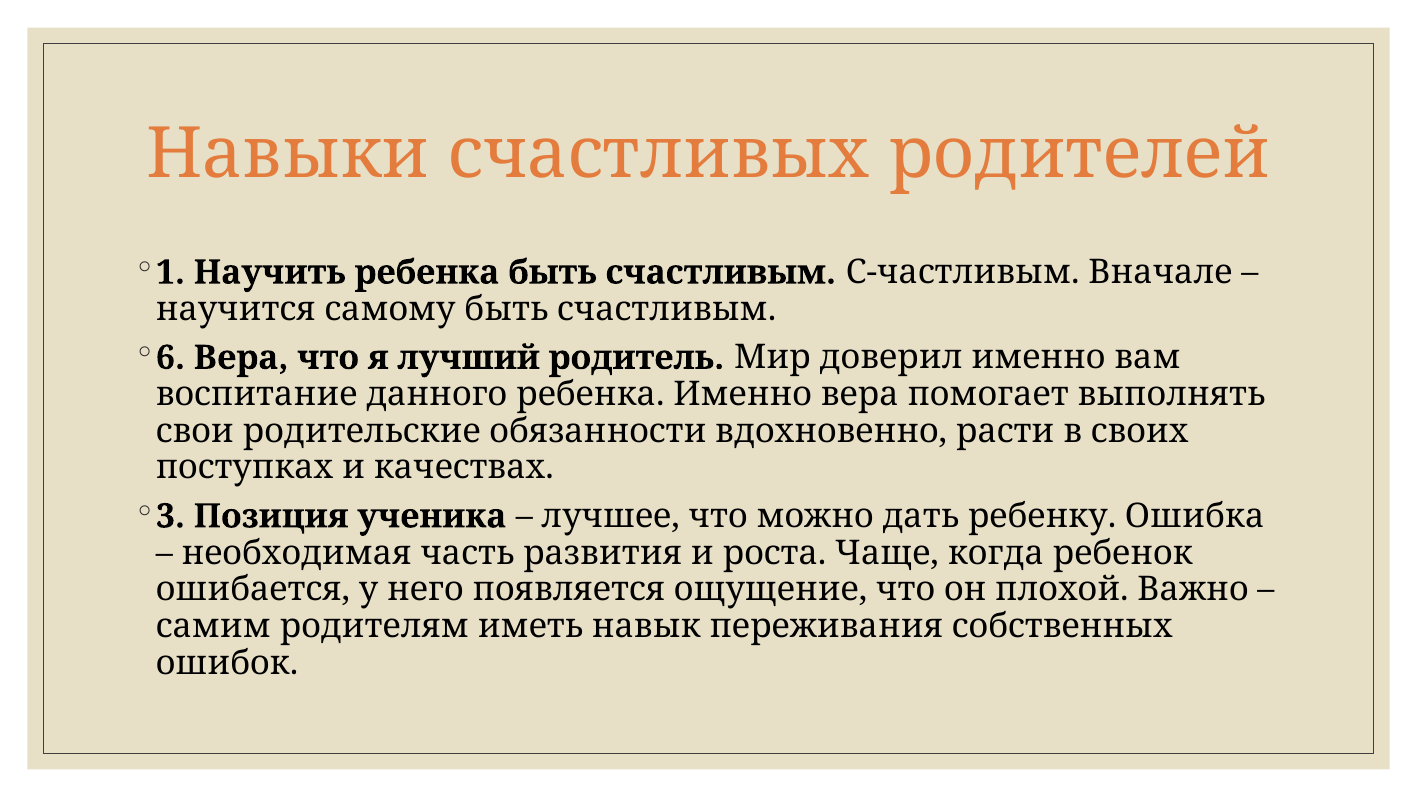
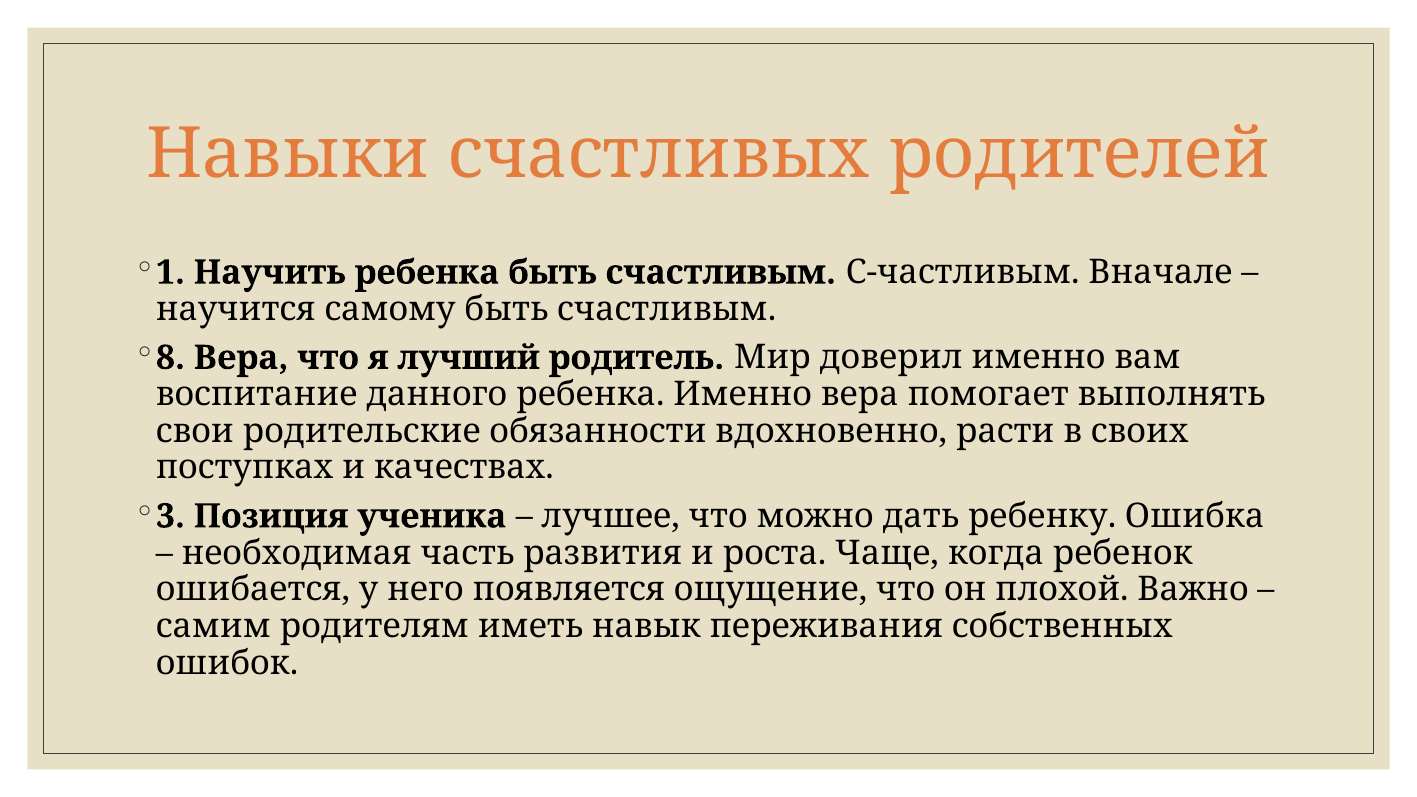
6: 6 -> 8 (170, 358)
